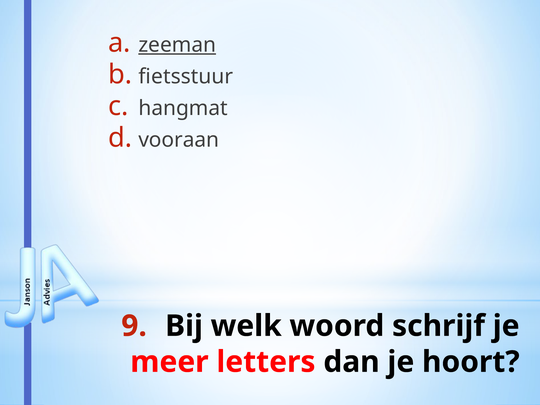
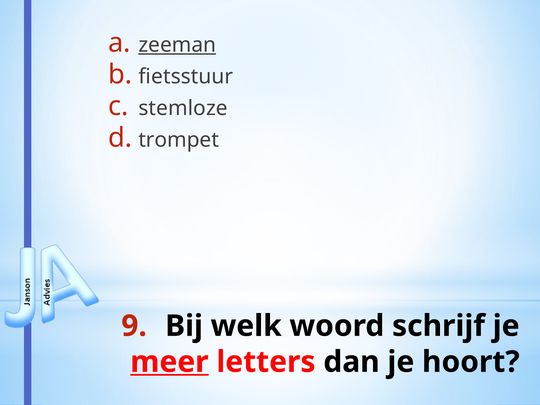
hangmat: hangmat -> stemloze (183, 108)
vooraan: vooraan -> trompet (179, 140)
meer underline: none -> present (169, 362)
